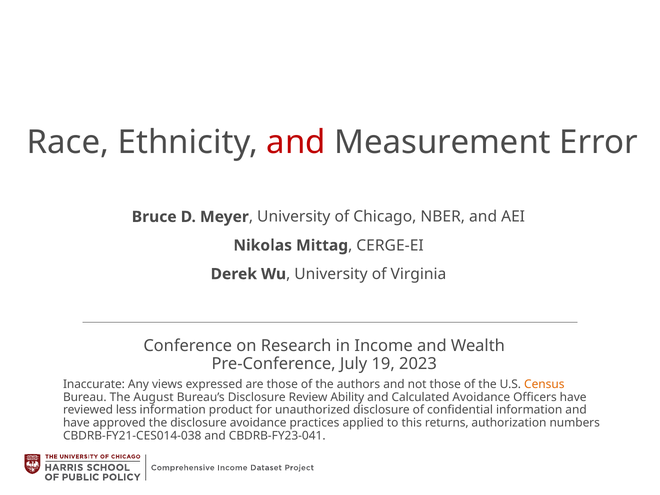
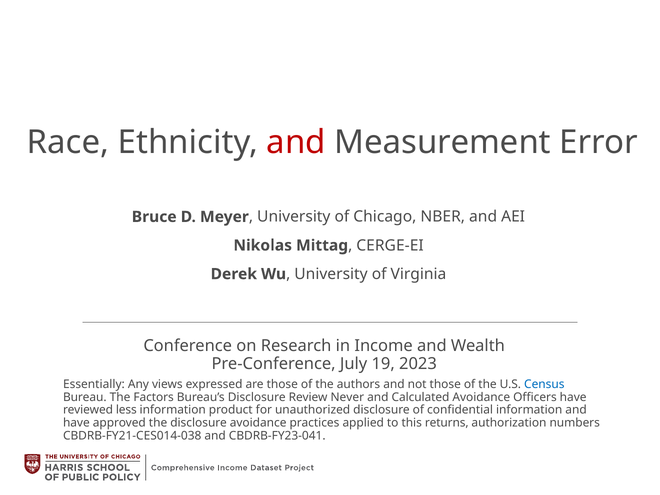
Inaccurate: Inaccurate -> Essentially (94, 384)
Census colour: orange -> blue (544, 384)
August: August -> Factors (154, 397)
Ability: Ability -> Never (347, 397)
